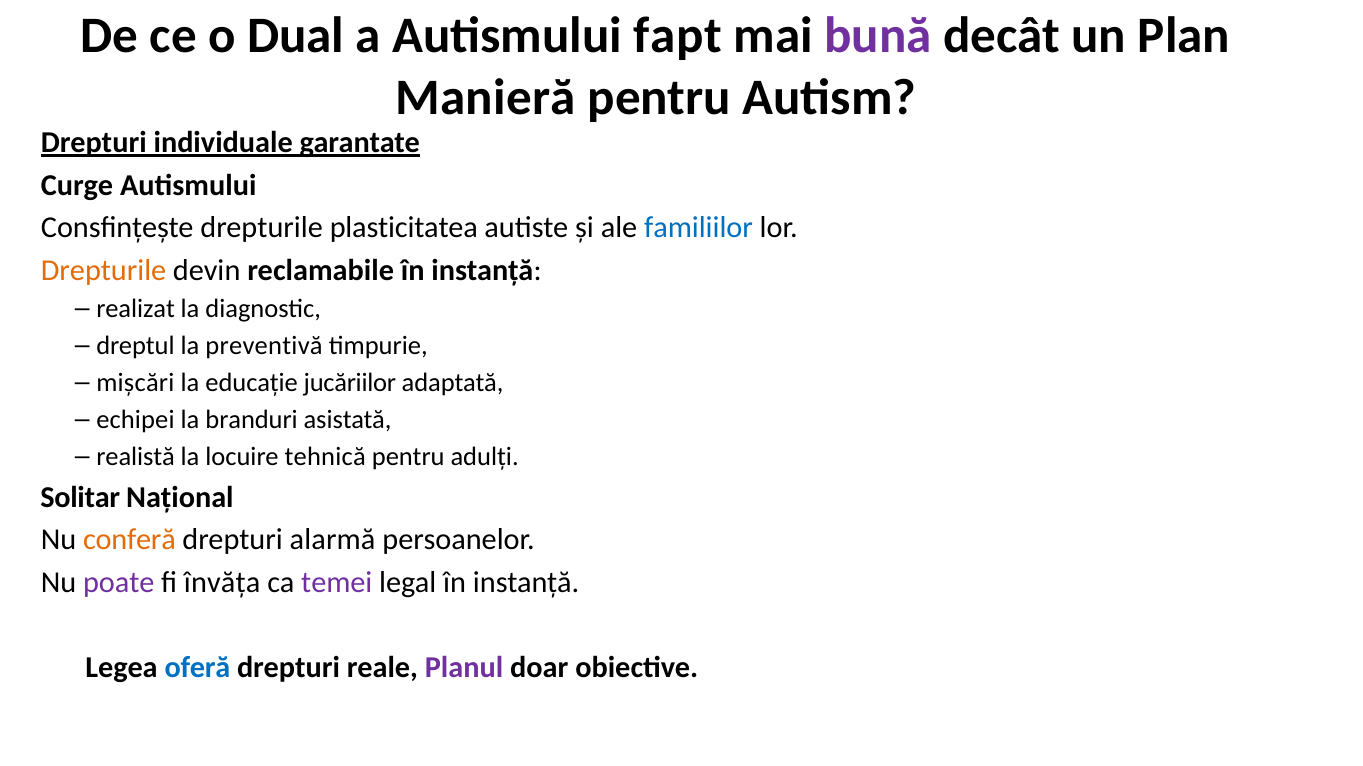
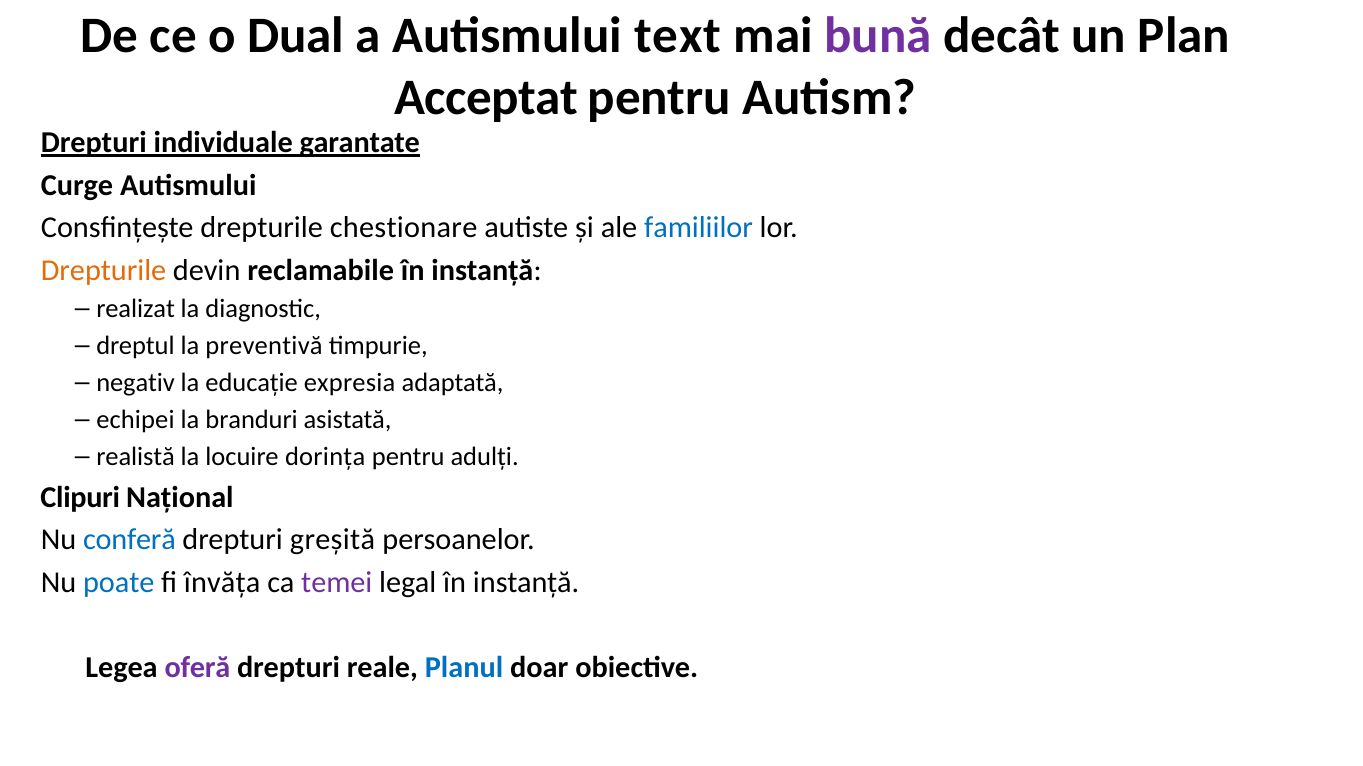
fapt: fapt -> text (678, 36)
Manieră: Manieră -> Acceptat (486, 97)
plasticitatea: plasticitatea -> chestionare (404, 228)
mișcări: mișcări -> negativ (136, 384)
jucăriilor: jucăriilor -> expresia (350, 384)
tehnică: tehnică -> dorința (325, 458)
Solitar: Solitar -> Clipuri (80, 498)
conferă colour: orange -> blue (129, 540)
alarmă: alarmă -> greșită (333, 540)
poate colour: purple -> blue (119, 583)
oferă colour: blue -> purple (197, 668)
Planul colour: purple -> blue (464, 668)
